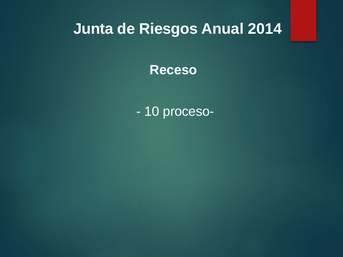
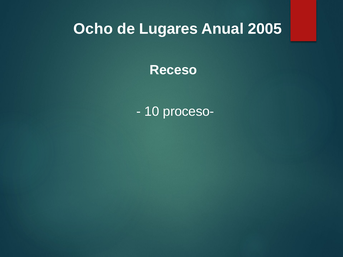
Junta: Junta -> Ocho (93, 29)
Riesgos: Riesgos -> Lugares (169, 29)
2014: 2014 -> 2005 (265, 29)
